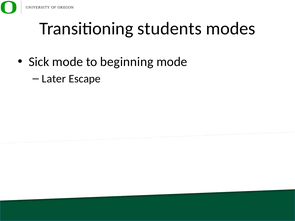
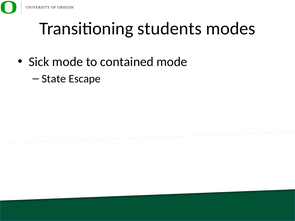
beginning: beginning -> contained (127, 62)
Later: Later -> State (54, 79)
